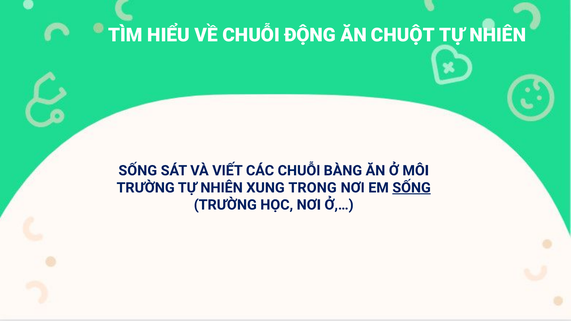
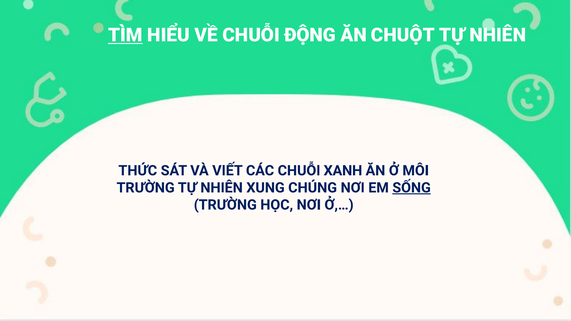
TÌM underline: none -> present (125, 35)
SỐNG: SỐNG -> THỨC (138, 171)
BÀNG: BÀNG -> XANH (343, 171)
TRONG: TRONG -> CHÚNG (313, 188)
